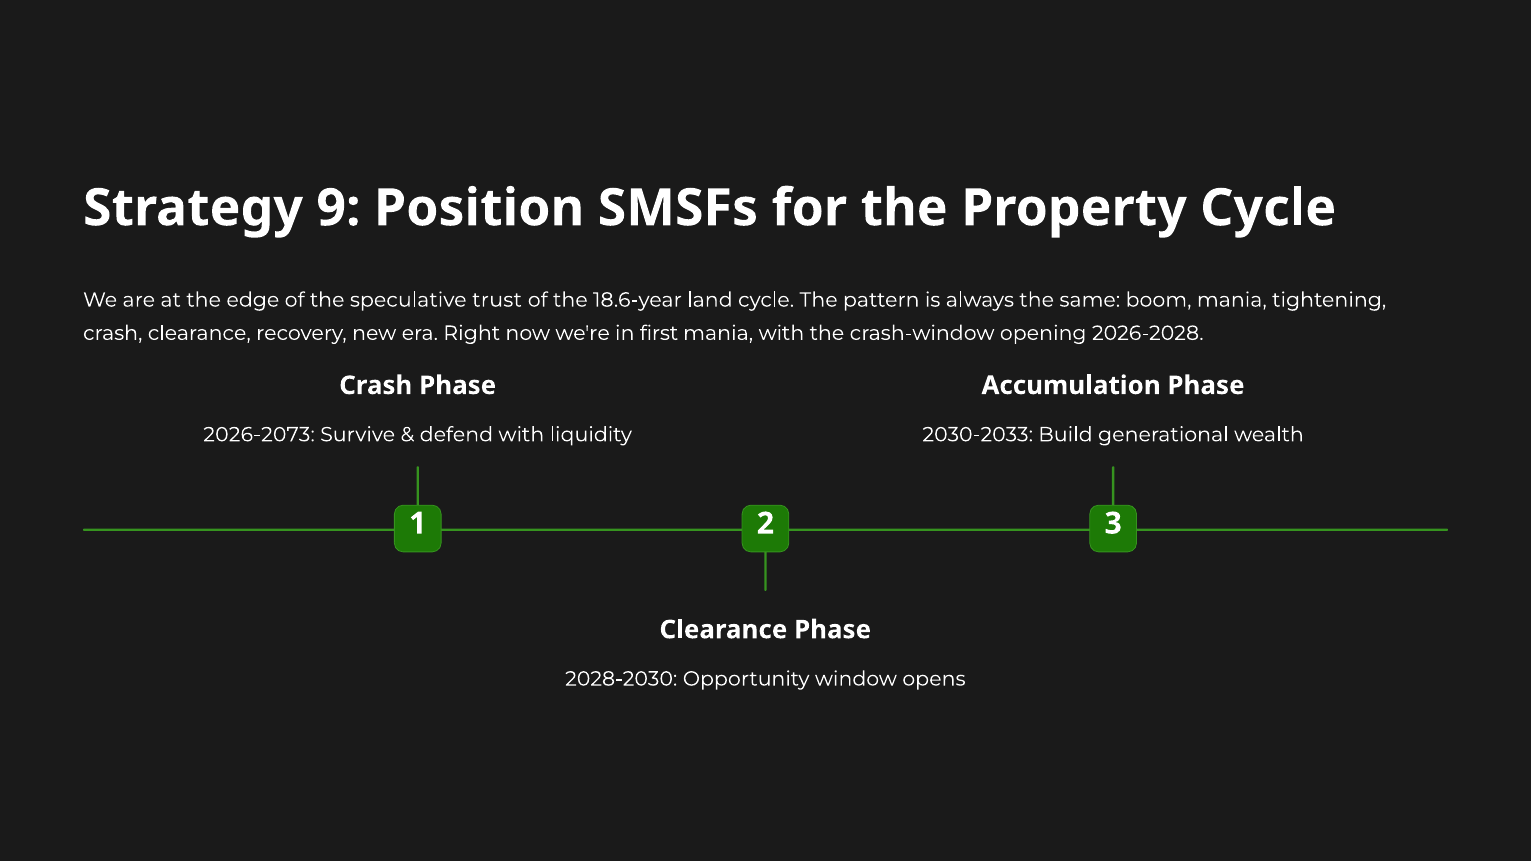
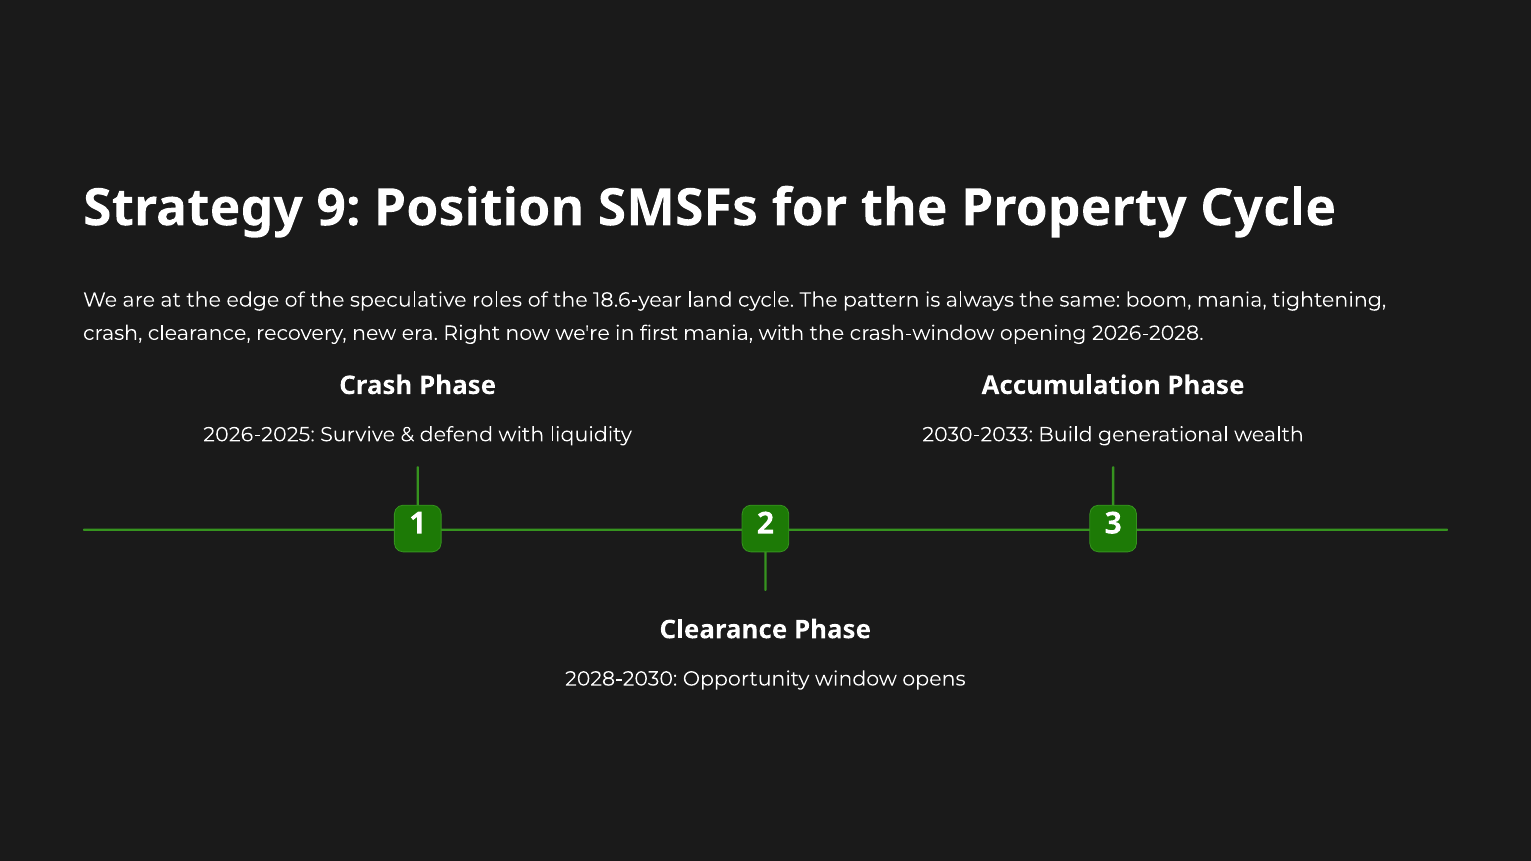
trust: trust -> roles (497, 300)
2026-2073: 2026-2073 -> 2026-2025 (259, 435)
